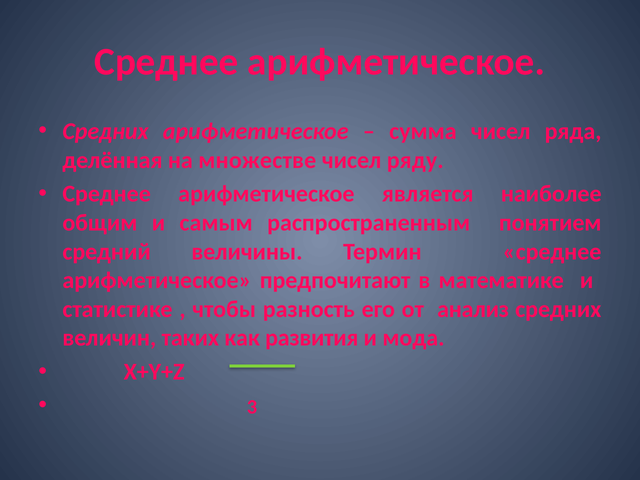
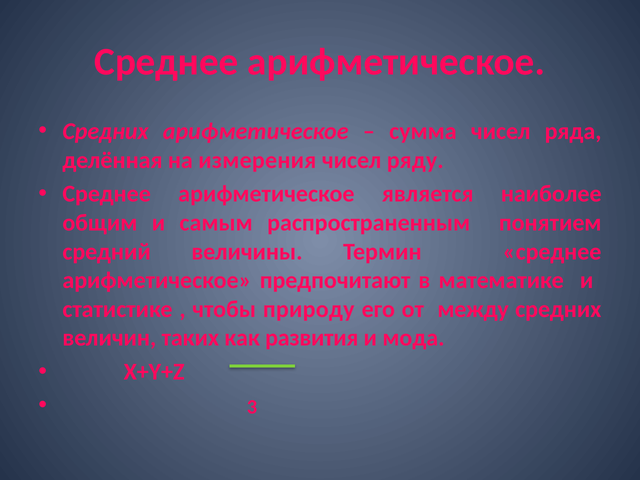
множестве: множестве -> измерения (257, 160)
разность: разность -> природу (309, 309)
анализ: анализ -> между (473, 309)
